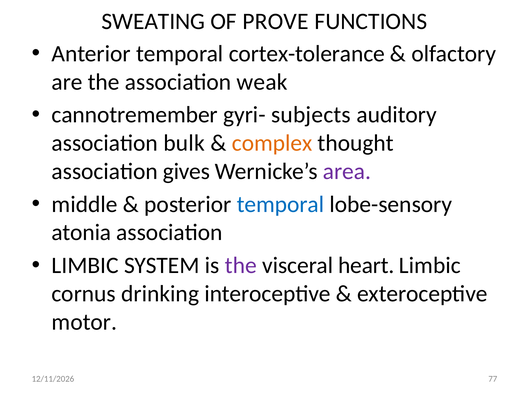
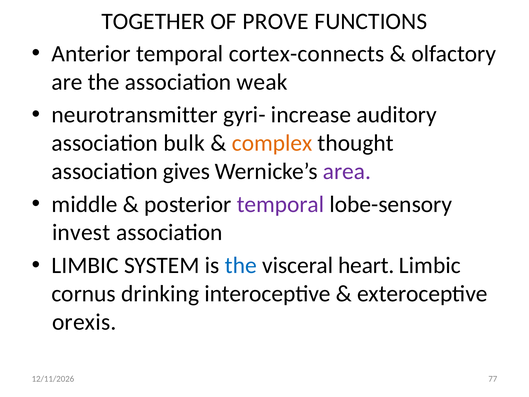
SWEATING: SWEATING -> TOGETHER (153, 21)
cortex-tolerance: cortex-tolerance -> cortex-connects (307, 54)
cannotremember: cannotremember -> neurotransmitter (135, 115)
subjects: subjects -> increase (311, 115)
temporal colour: blue -> purple (280, 204)
atonia: atonia -> invest (81, 232)
the colour: purple -> blue (241, 265)
motor: motor -> orexis (84, 322)
